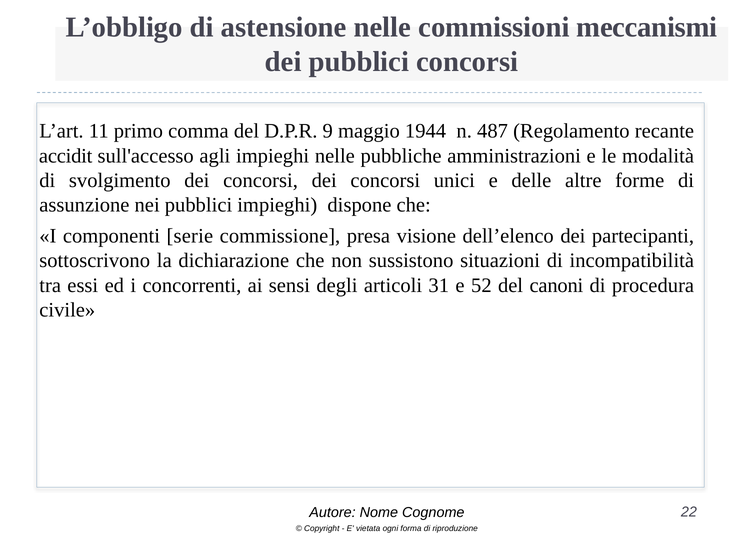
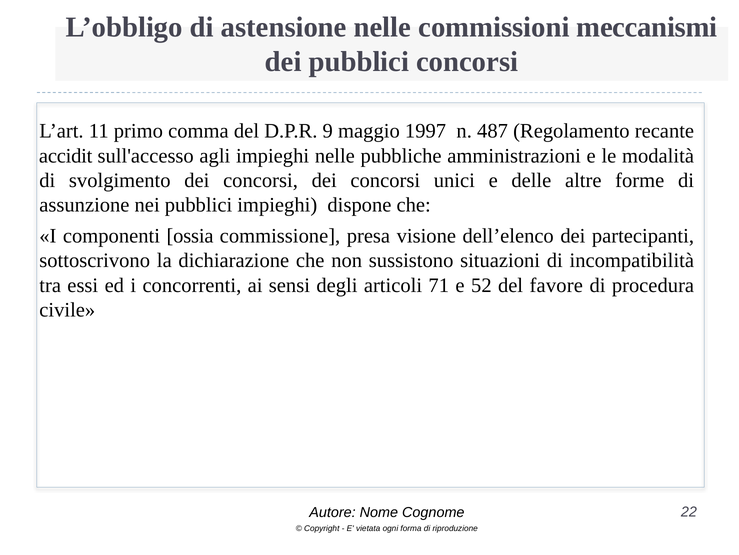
1944: 1944 -> 1997 (426, 131)
serie: serie -> ossia (190, 236)
31: 31 -> 71 (439, 285)
canoni: canoni -> favore (556, 285)
